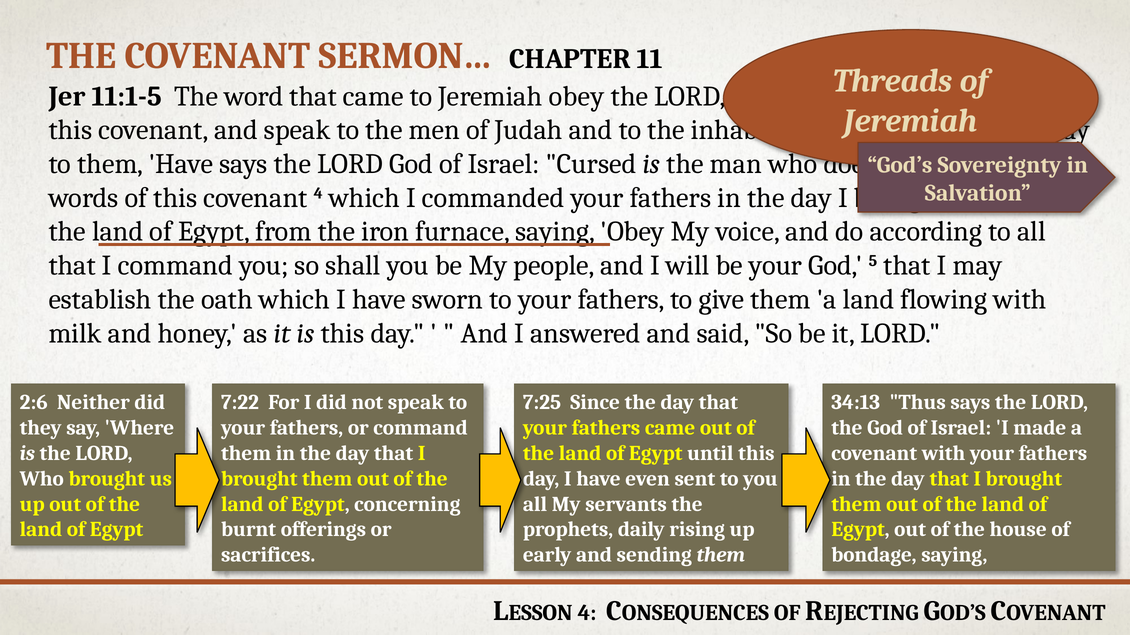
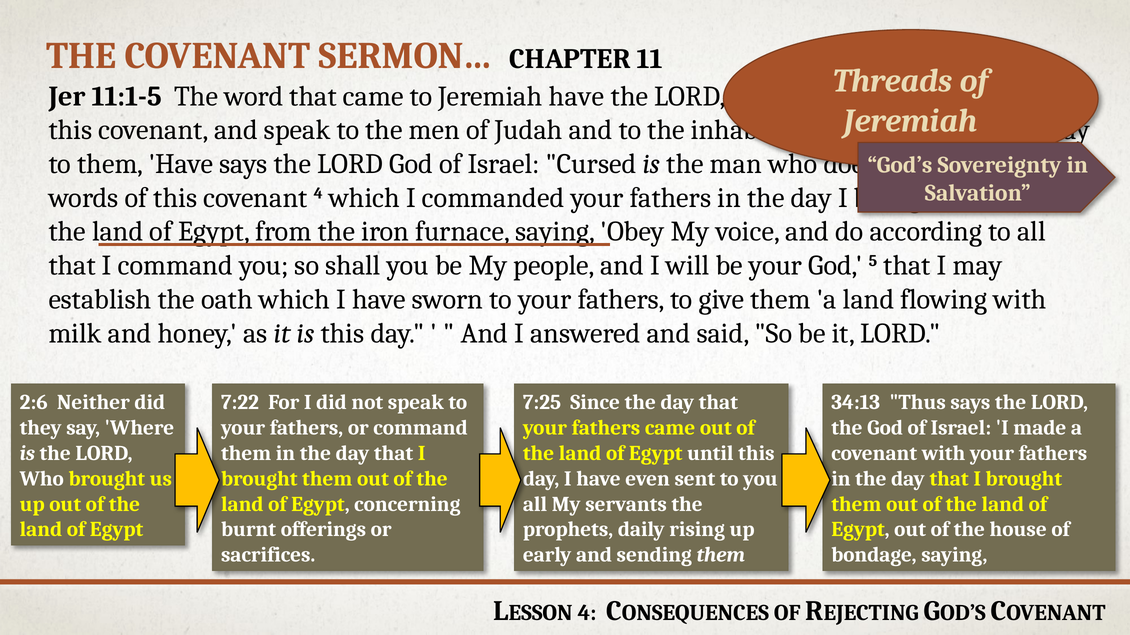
Jeremiah obey: obey -> have (577, 96)
